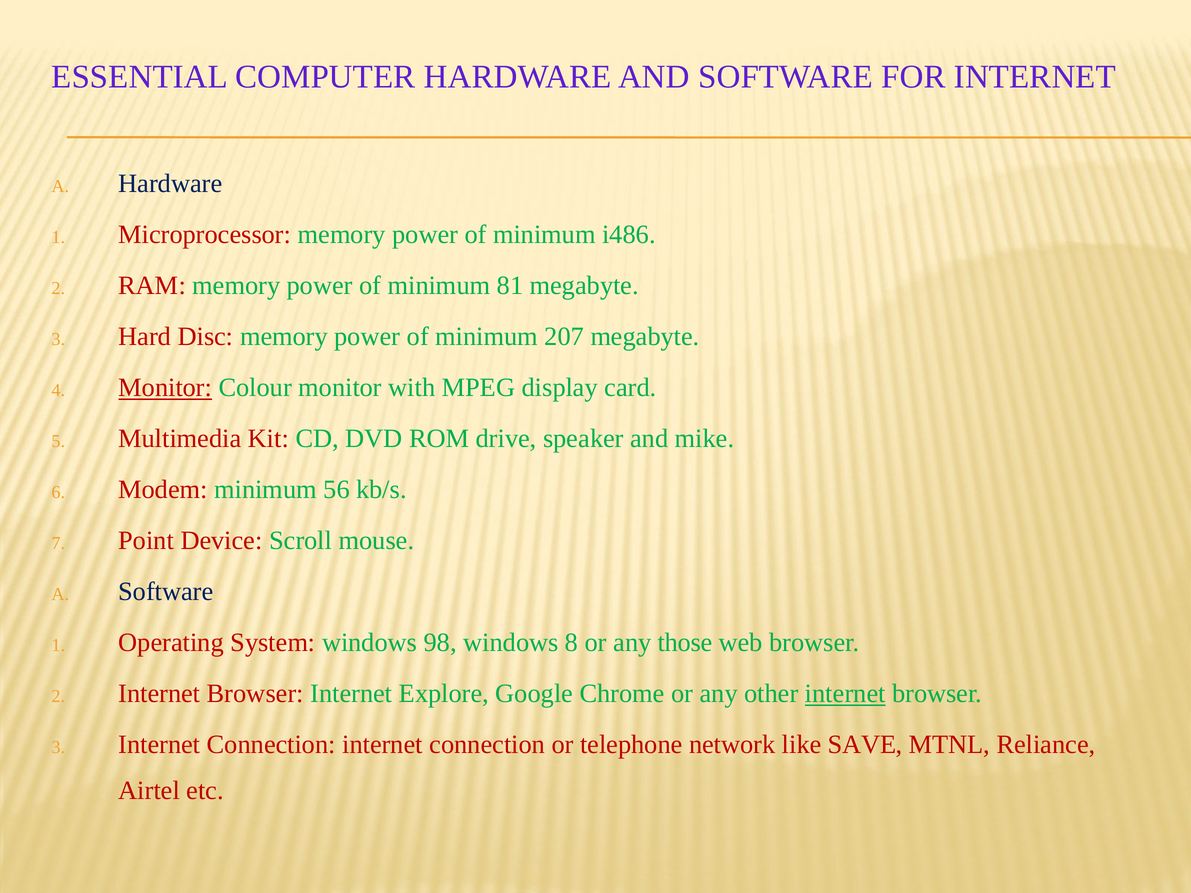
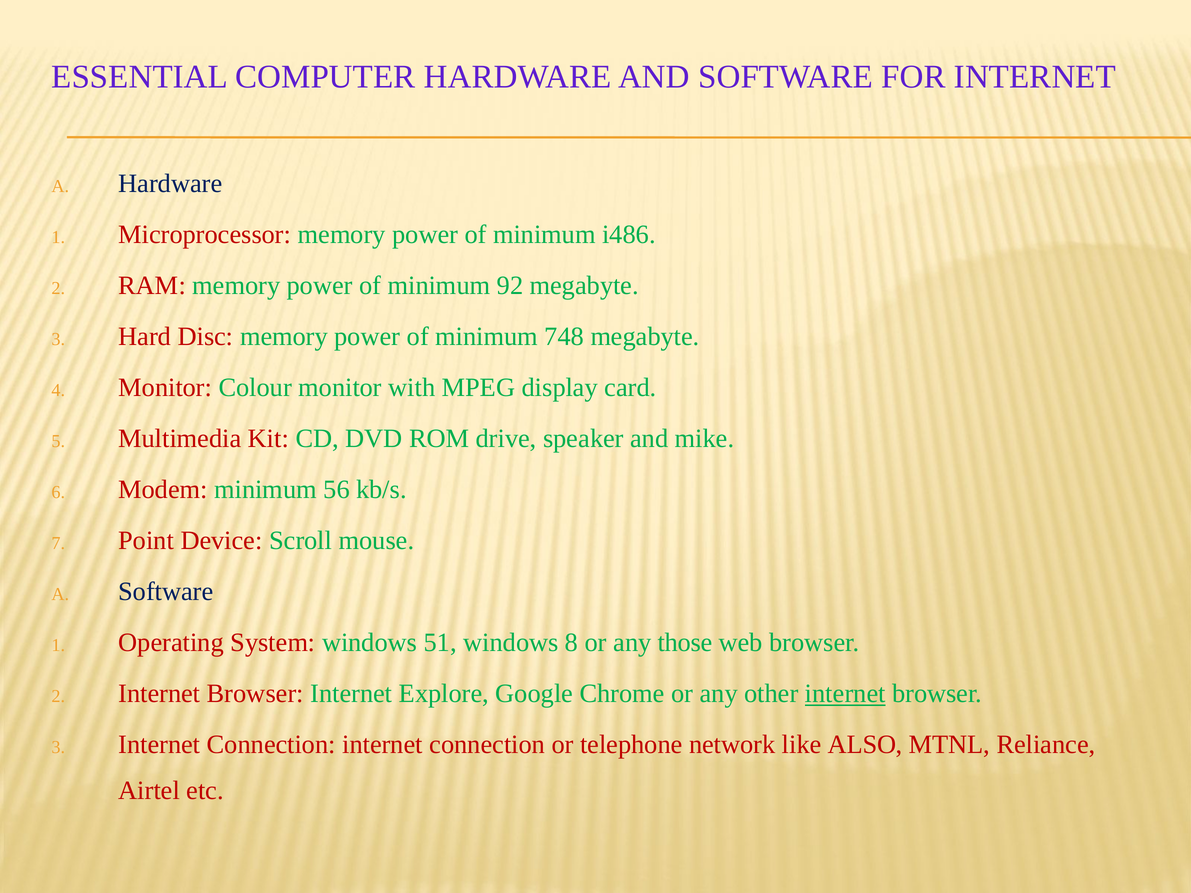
81: 81 -> 92 (510, 286)
207: 207 -> 748 (564, 337)
Monitor underline: present -> none (165, 388)
98: 98 -> 51 (440, 643)
SAVE: SAVE -> ALSO (865, 745)
